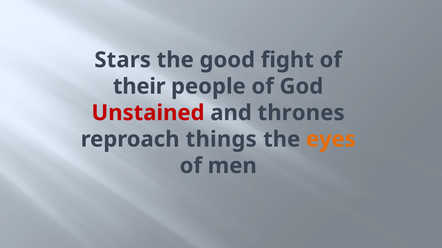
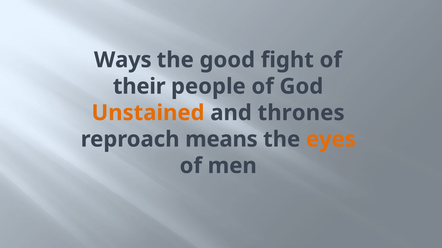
Stars: Stars -> Ways (123, 60)
Unstained colour: red -> orange (148, 113)
things: things -> means (221, 140)
